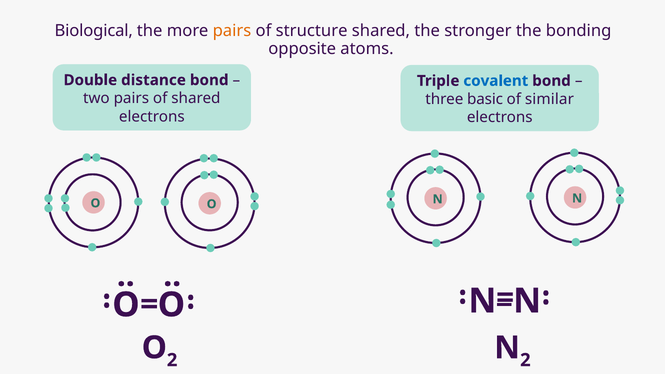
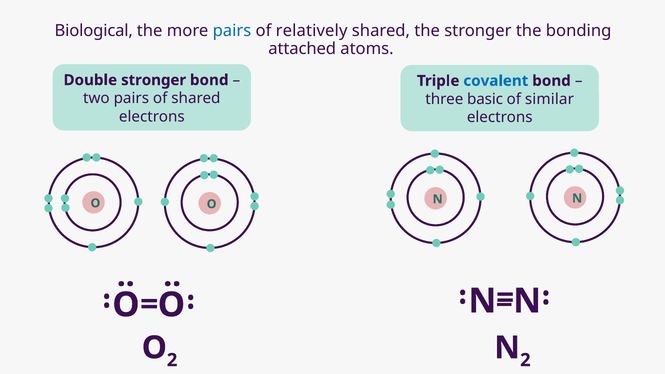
pairs colour: orange -> blue (232, 31)
structure: structure -> relatively (312, 31)
opposite: opposite -> attached (302, 49)
Double distance: distance -> stronger (154, 80)
